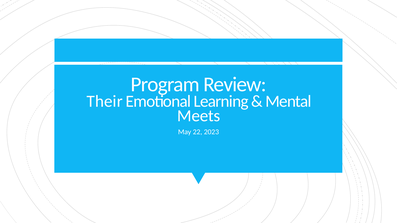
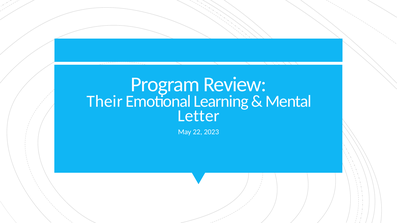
Meets: Meets -> Letter (199, 116)
